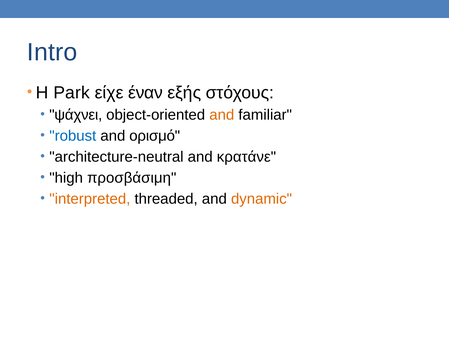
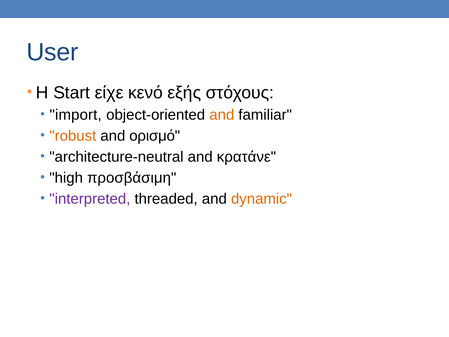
Intro: Intro -> User (52, 52)
Park: Park -> Start (72, 93)
έναν: έναν -> κενό (146, 93)
ψάχνει: ψάχνει -> import (76, 115)
robust colour: blue -> orange (73, 136)
interpreted colour: orange -> purple (90, 199)
